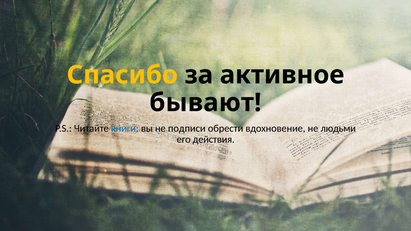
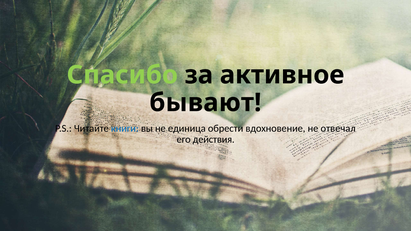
Спасибо colour: yellow -> light green (122, 75)
подписи: подписи -> единица (187, 128)
людьми: людьми -> отвечал (338, 128)
